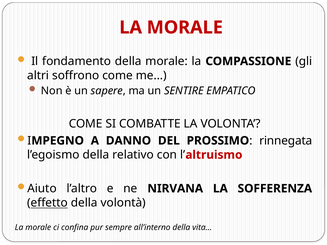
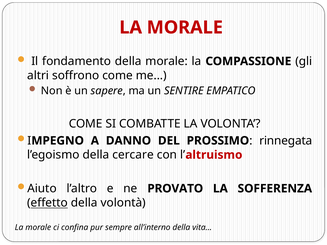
relativo: relativo -> cercare (133, 155)
NIRVANA: NIRVANA -> PROVATO (175, 189)
